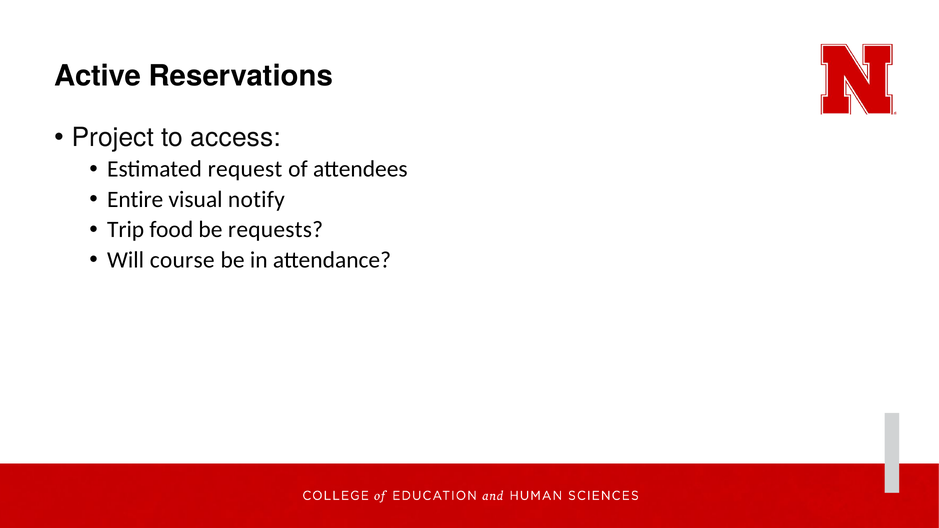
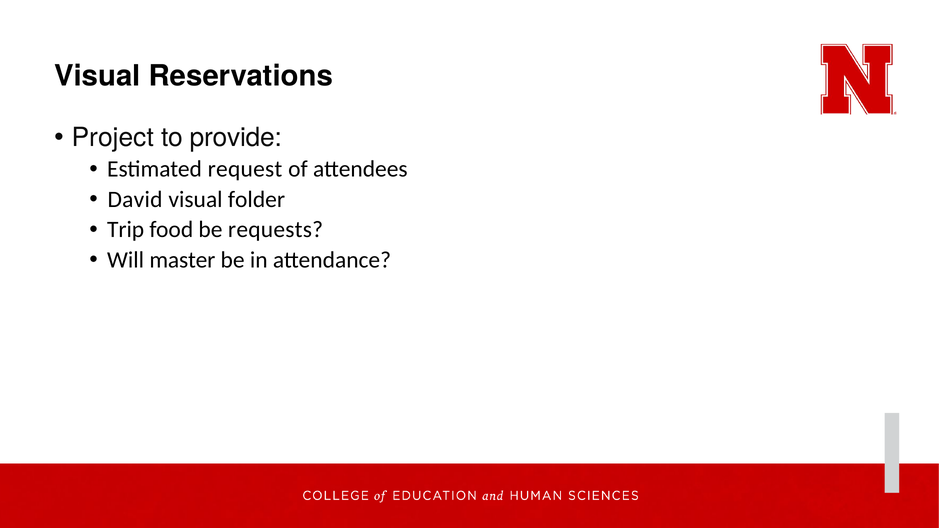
Active: Active -> Visual (97, 76)
access: access -> provide (236, 137)
Entire: Entire -> David (135, 199)
notify: notify -> folder (256, 199)
course: course -> master (182, 260)
